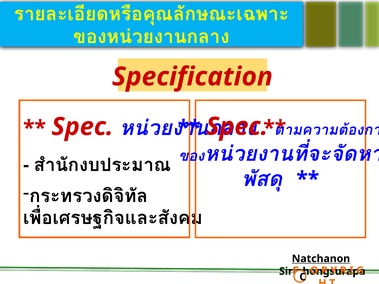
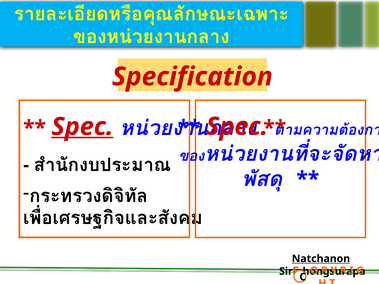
Spec underline: none -> present (82, 127)
